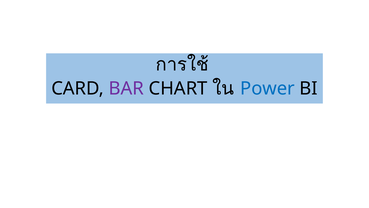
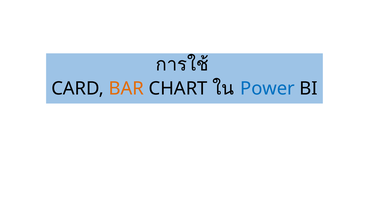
BAR colour: purple -> orange (126, 88)
